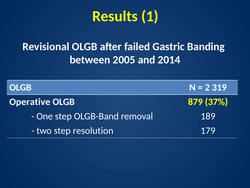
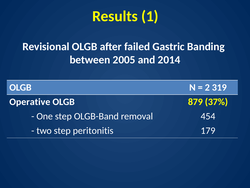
189: 189 -> 454 (208, 116)
resolution: resolution -> peritonitis (93, 130)
